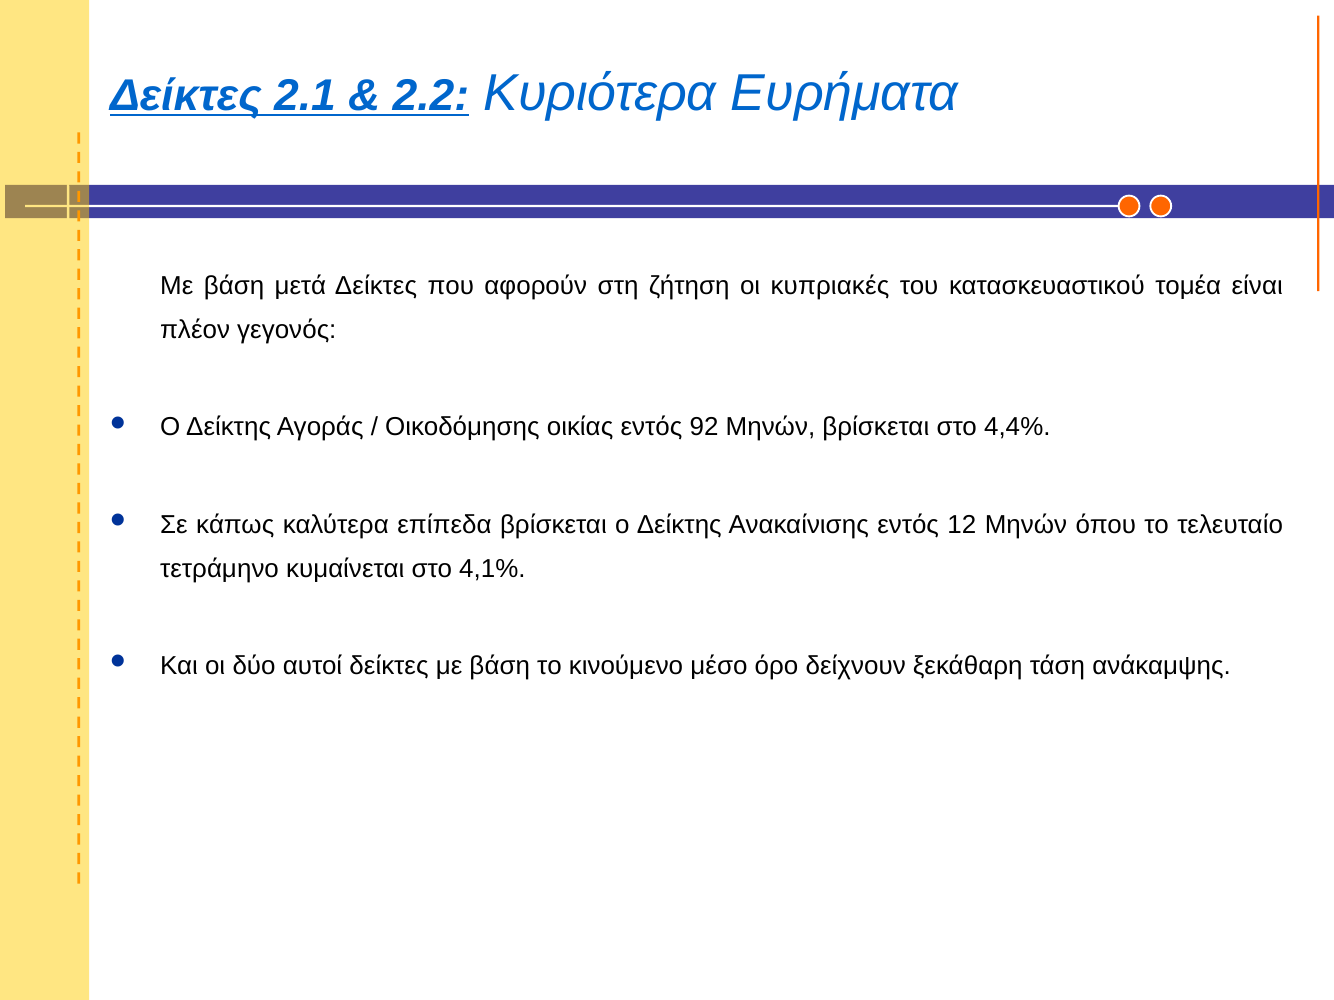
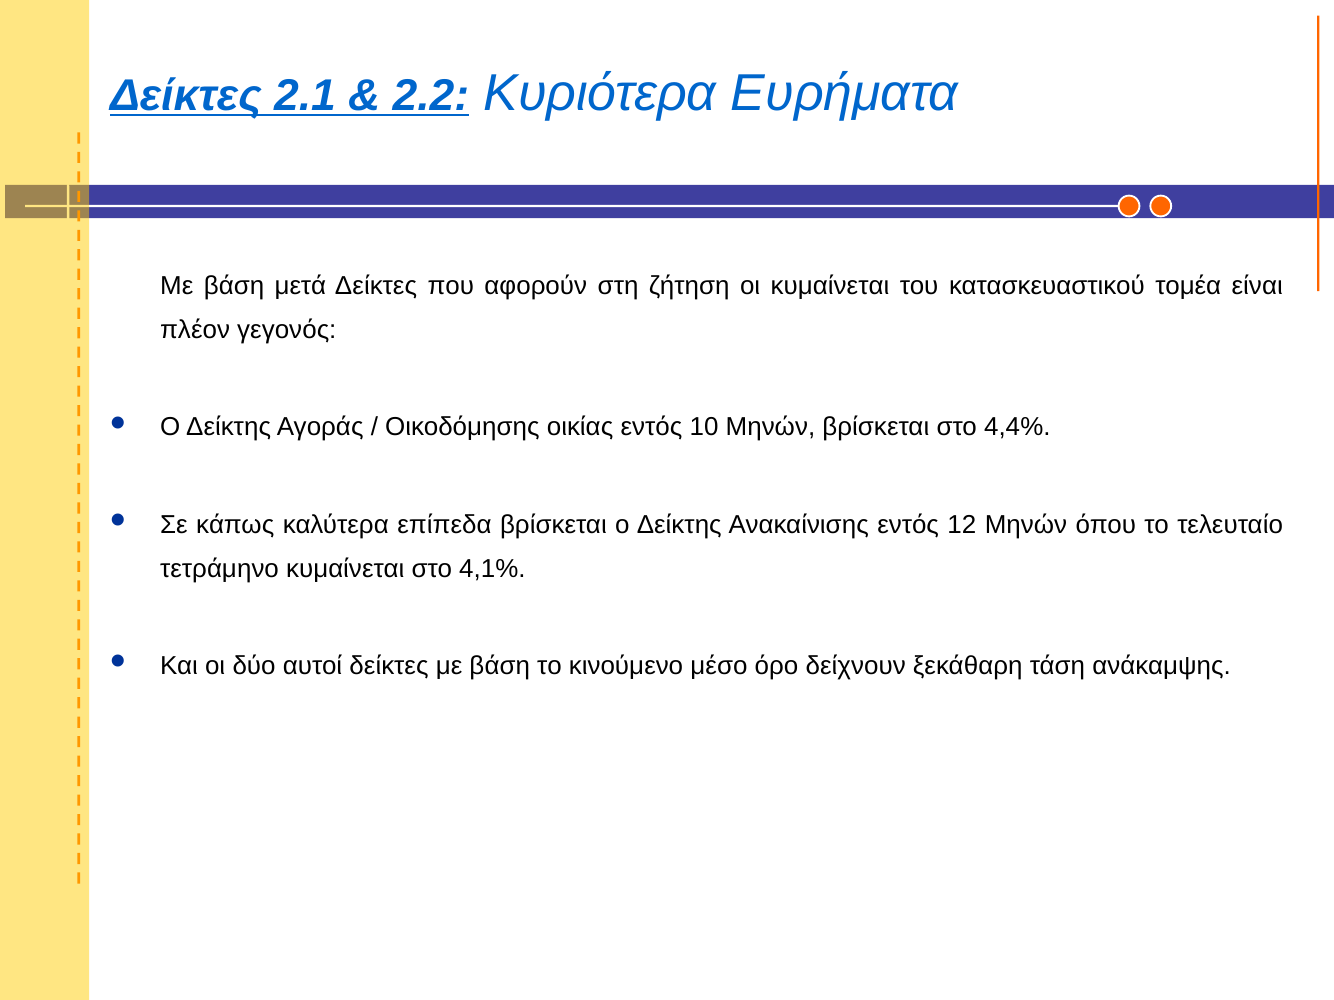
οι κυπριακές: κυπριακές -> κυμαίνεται (830, 286)
92: 92 -> 10 (704, 428)
